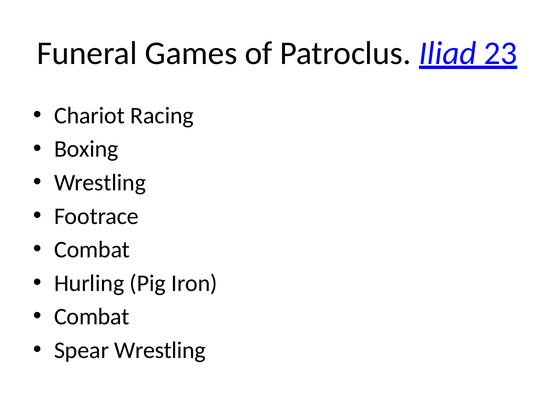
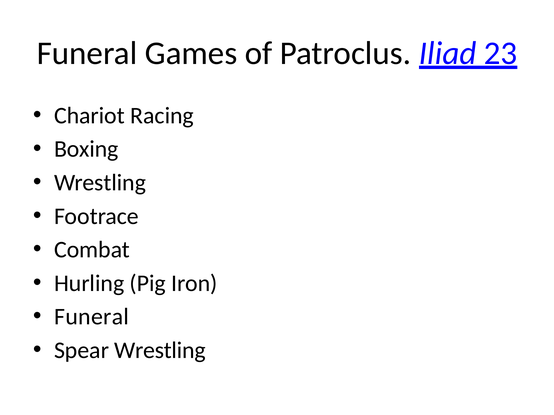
Combat: Combat -> Funeral (92, 317)
